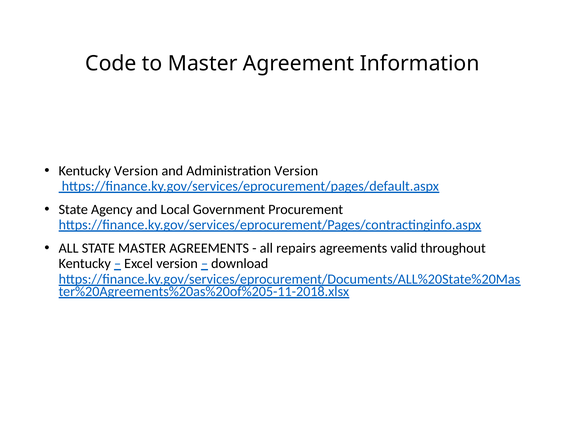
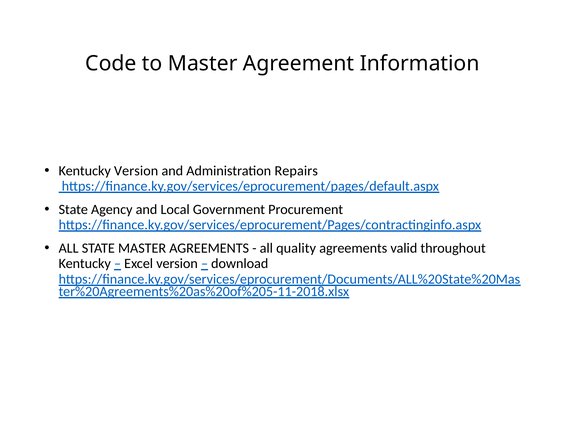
Administration Version: Version -> Repairs (296, 171)
repairs: repairs -> quality (296, 248)
